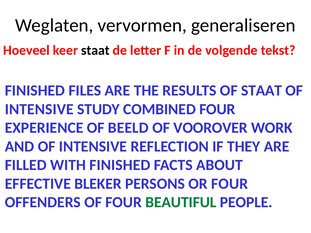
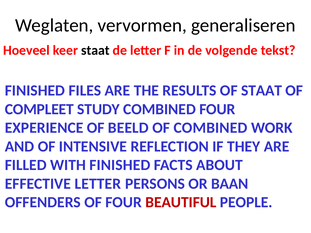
INTENSIVE: INTENSIVE -> COMPLEET (39, 109)
OF VOOROVER: VOOROVER -> COMBINED (210, 128)
EFFECTIVE BLEKER: BLEKER -> LETTER (98, 184)
OR FOUR: FOUR -> BAAN (230, 184)
BEAUTIFUL colour: green -> red (181, 203)
